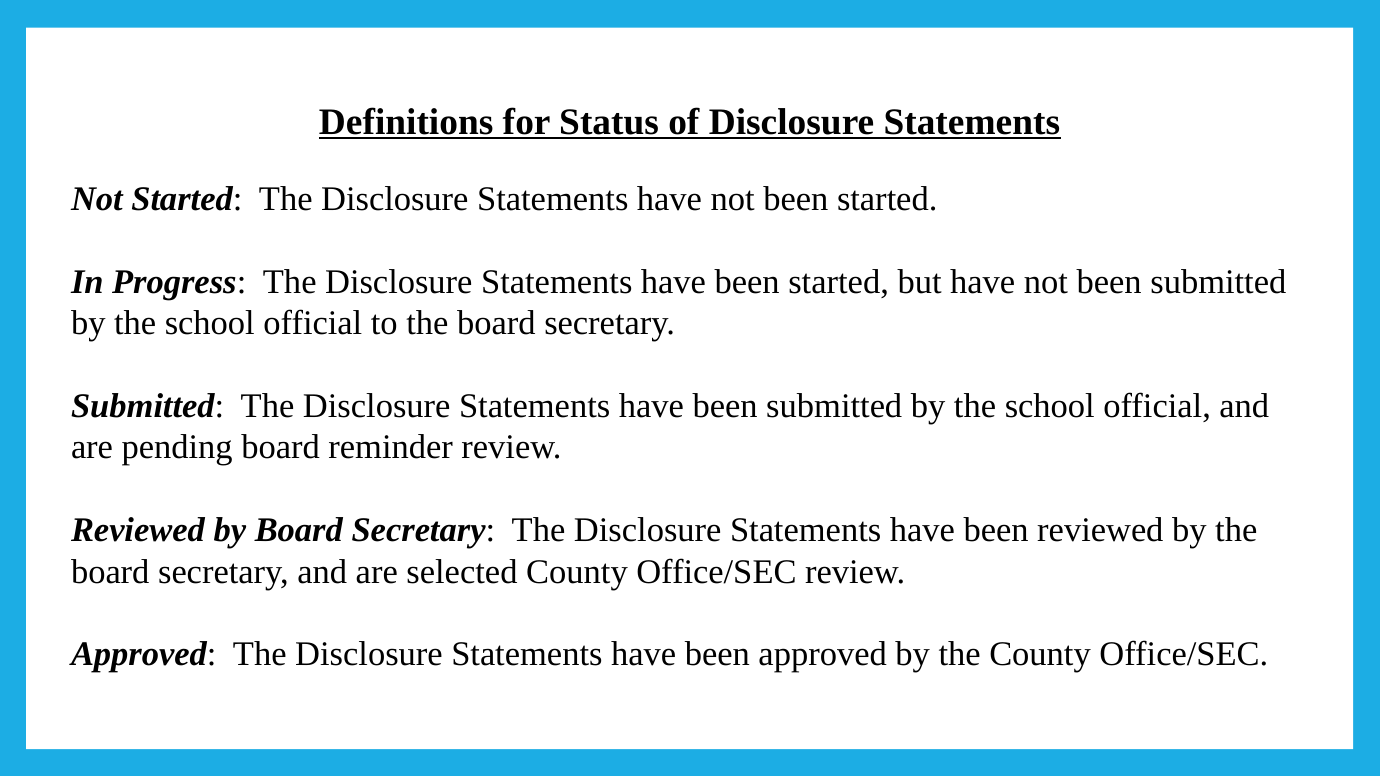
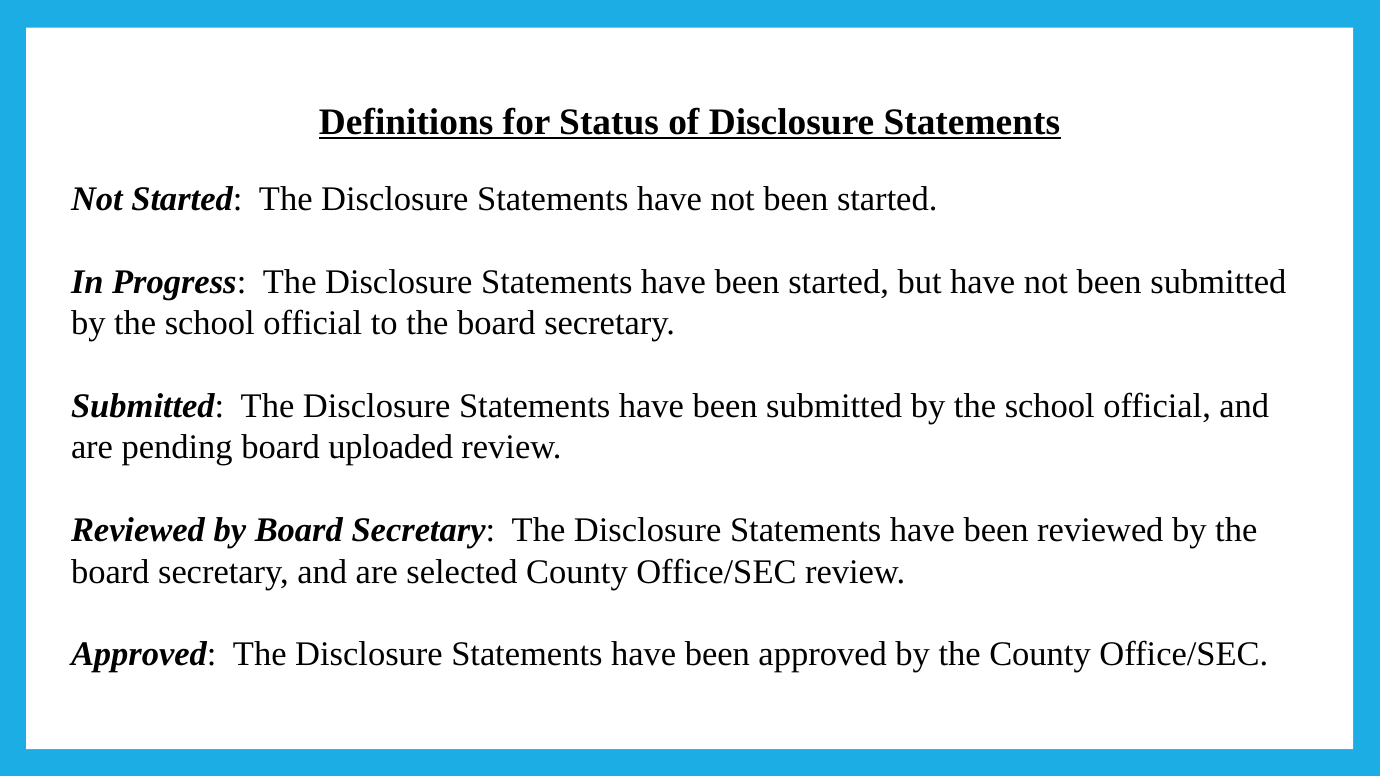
reminder: reminder -> uploaded (391, 448)
